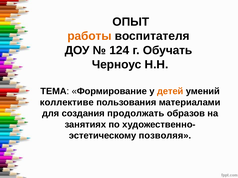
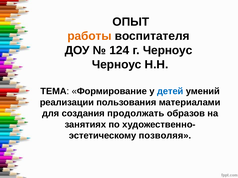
г Обучать: Обучать -> Черноус (168, 50)
детей colour: orange -> blue (170, 91)
коллективе: коллективе -> реализации (67, 103)
